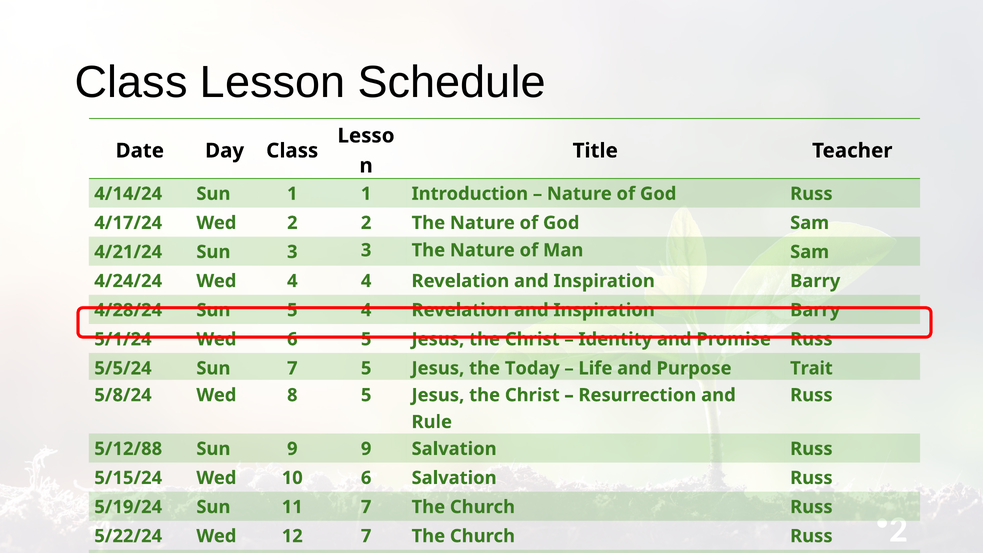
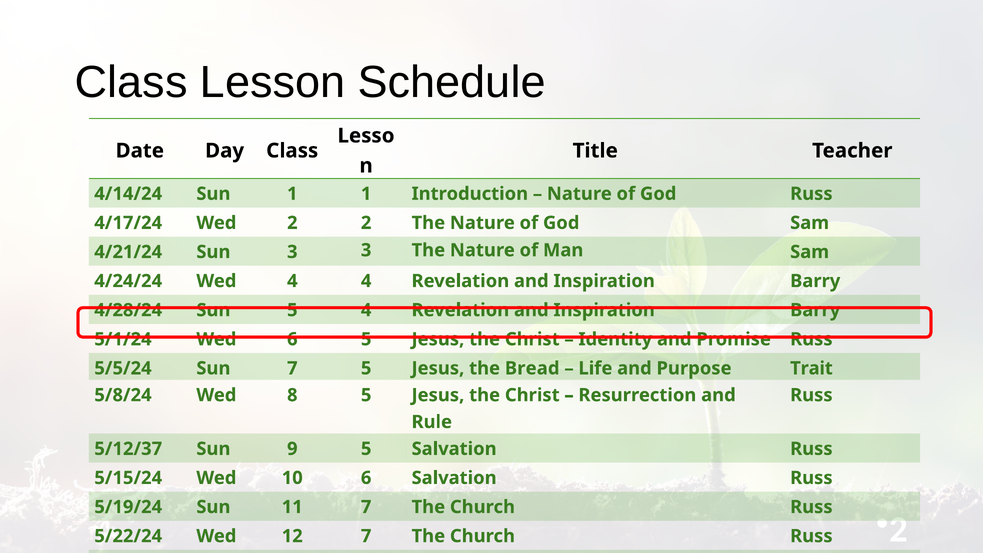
Today: Today -> Bread (532, 368)
5/12/88: 5/12/88 -> 5/12/37 (128, 449)
9 9: 9 -> 5 (366, 449)
